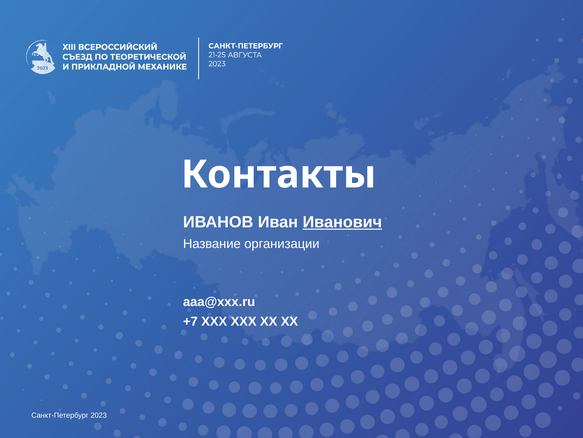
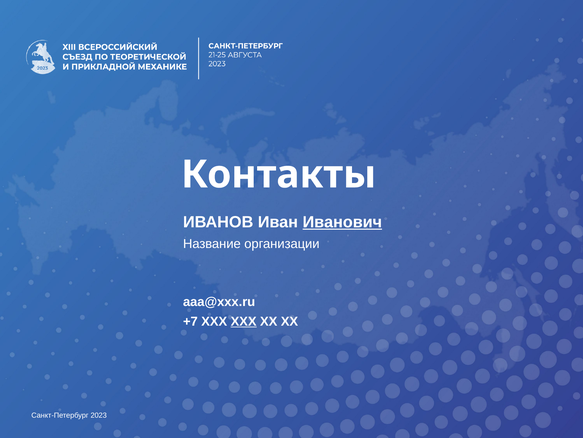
XXX underline: none -> present (244, 321)
